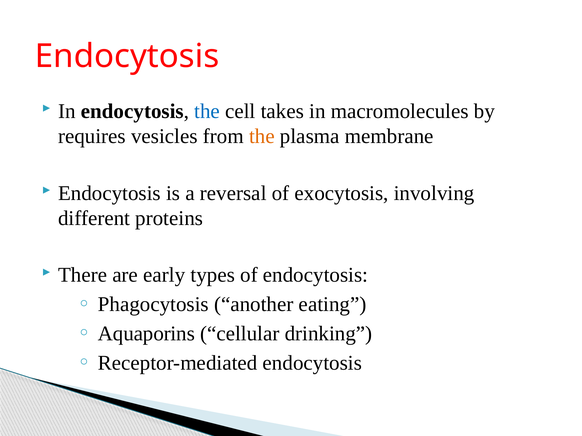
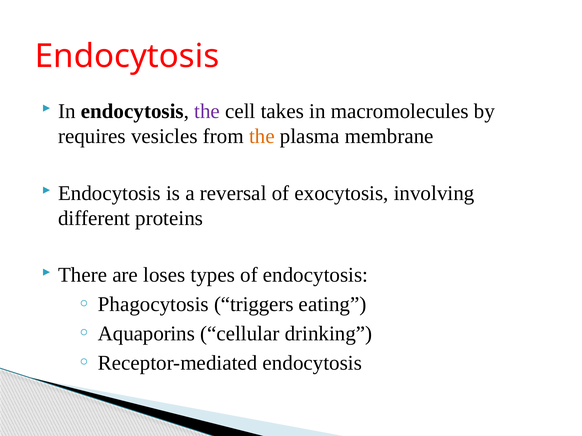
the colour: blue -> purple (207, 111)
early: early -> loses (164, 275)
another: another -> triggers (254, 305)
